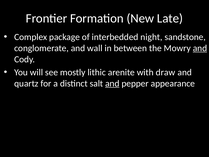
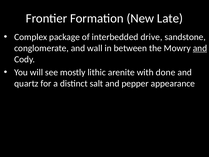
night: night -> drive (151, 37)
draw: draw -> done (166, 72)
and underline: present -> none (112, 83)
